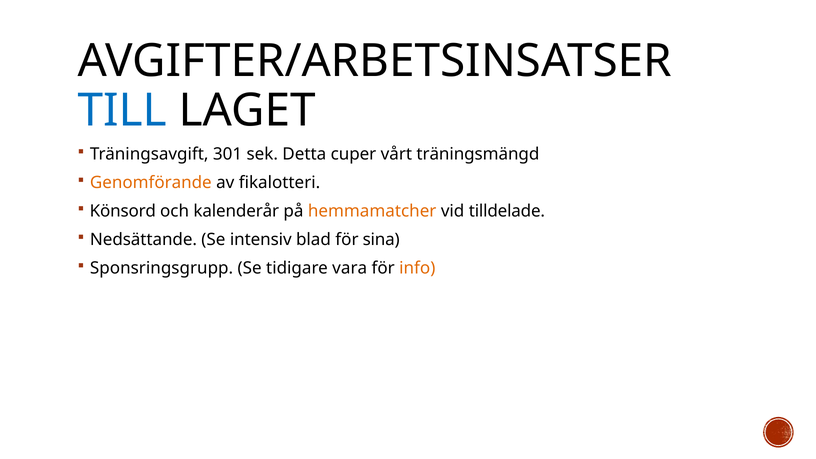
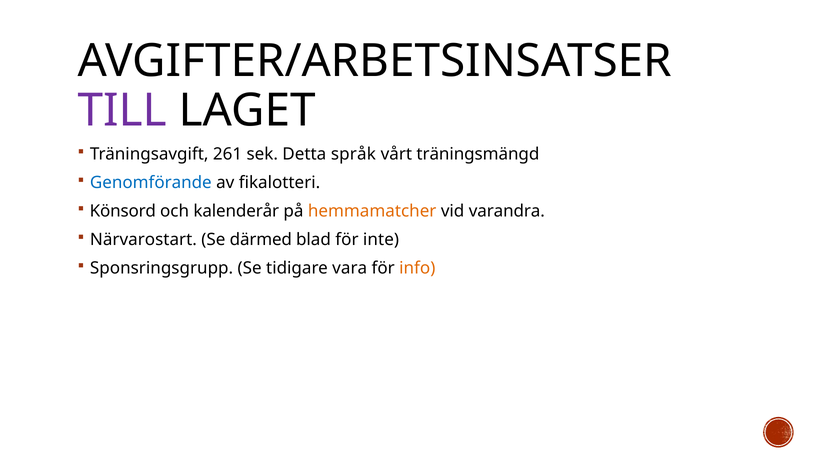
TILL colour: blue -> purple (122, 111)
301: 301 -> 261 (228, 154)
cuper: cuper -> språk (353, 154)
Genomförande colour: orange -> blue (151, 183)
tilldelade: tilldelade -> varandra (507, 211)
Nedsättande: Nedsättande -> Närvarostart (143, 240)
intensiv: intensiv -> därmed (261, 240)
sina: sina -> inte (381, 240)
